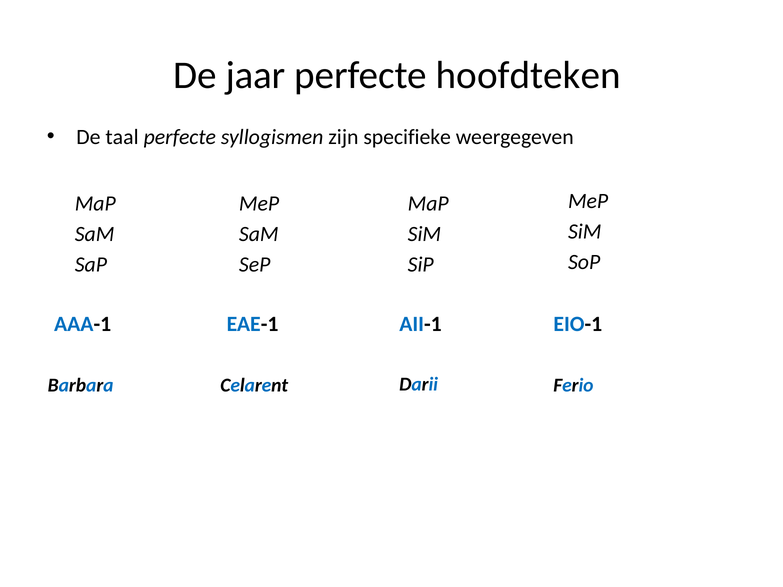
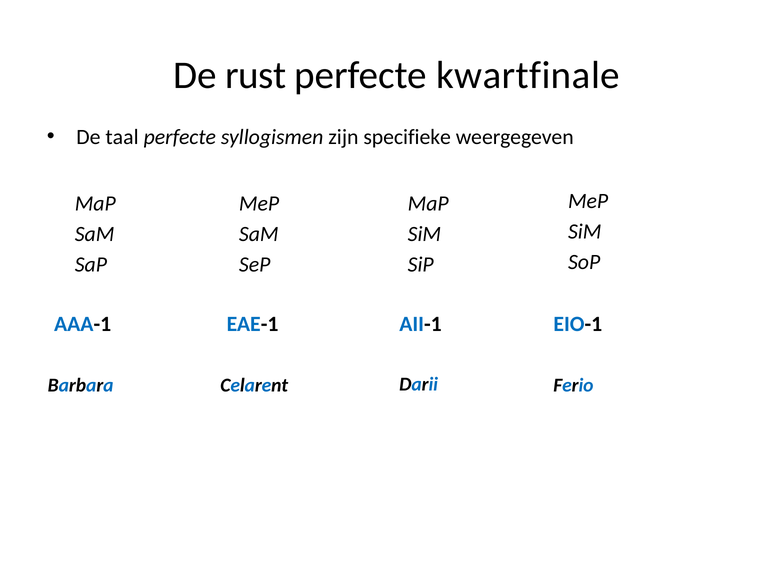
jaar: jaar -> rust (256, 75)
hoofdteken: hoofdteken -> kwartfinale (528, 75)
